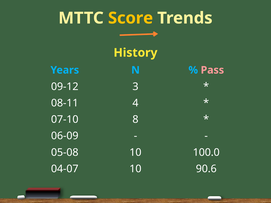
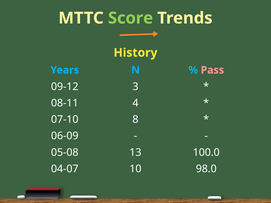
Score colour: yellow -> light green (131, 18)
05-08 10: 10 -> 13 (136, 153)
90.6: 90.6 -> 98.0 (206, 169)
